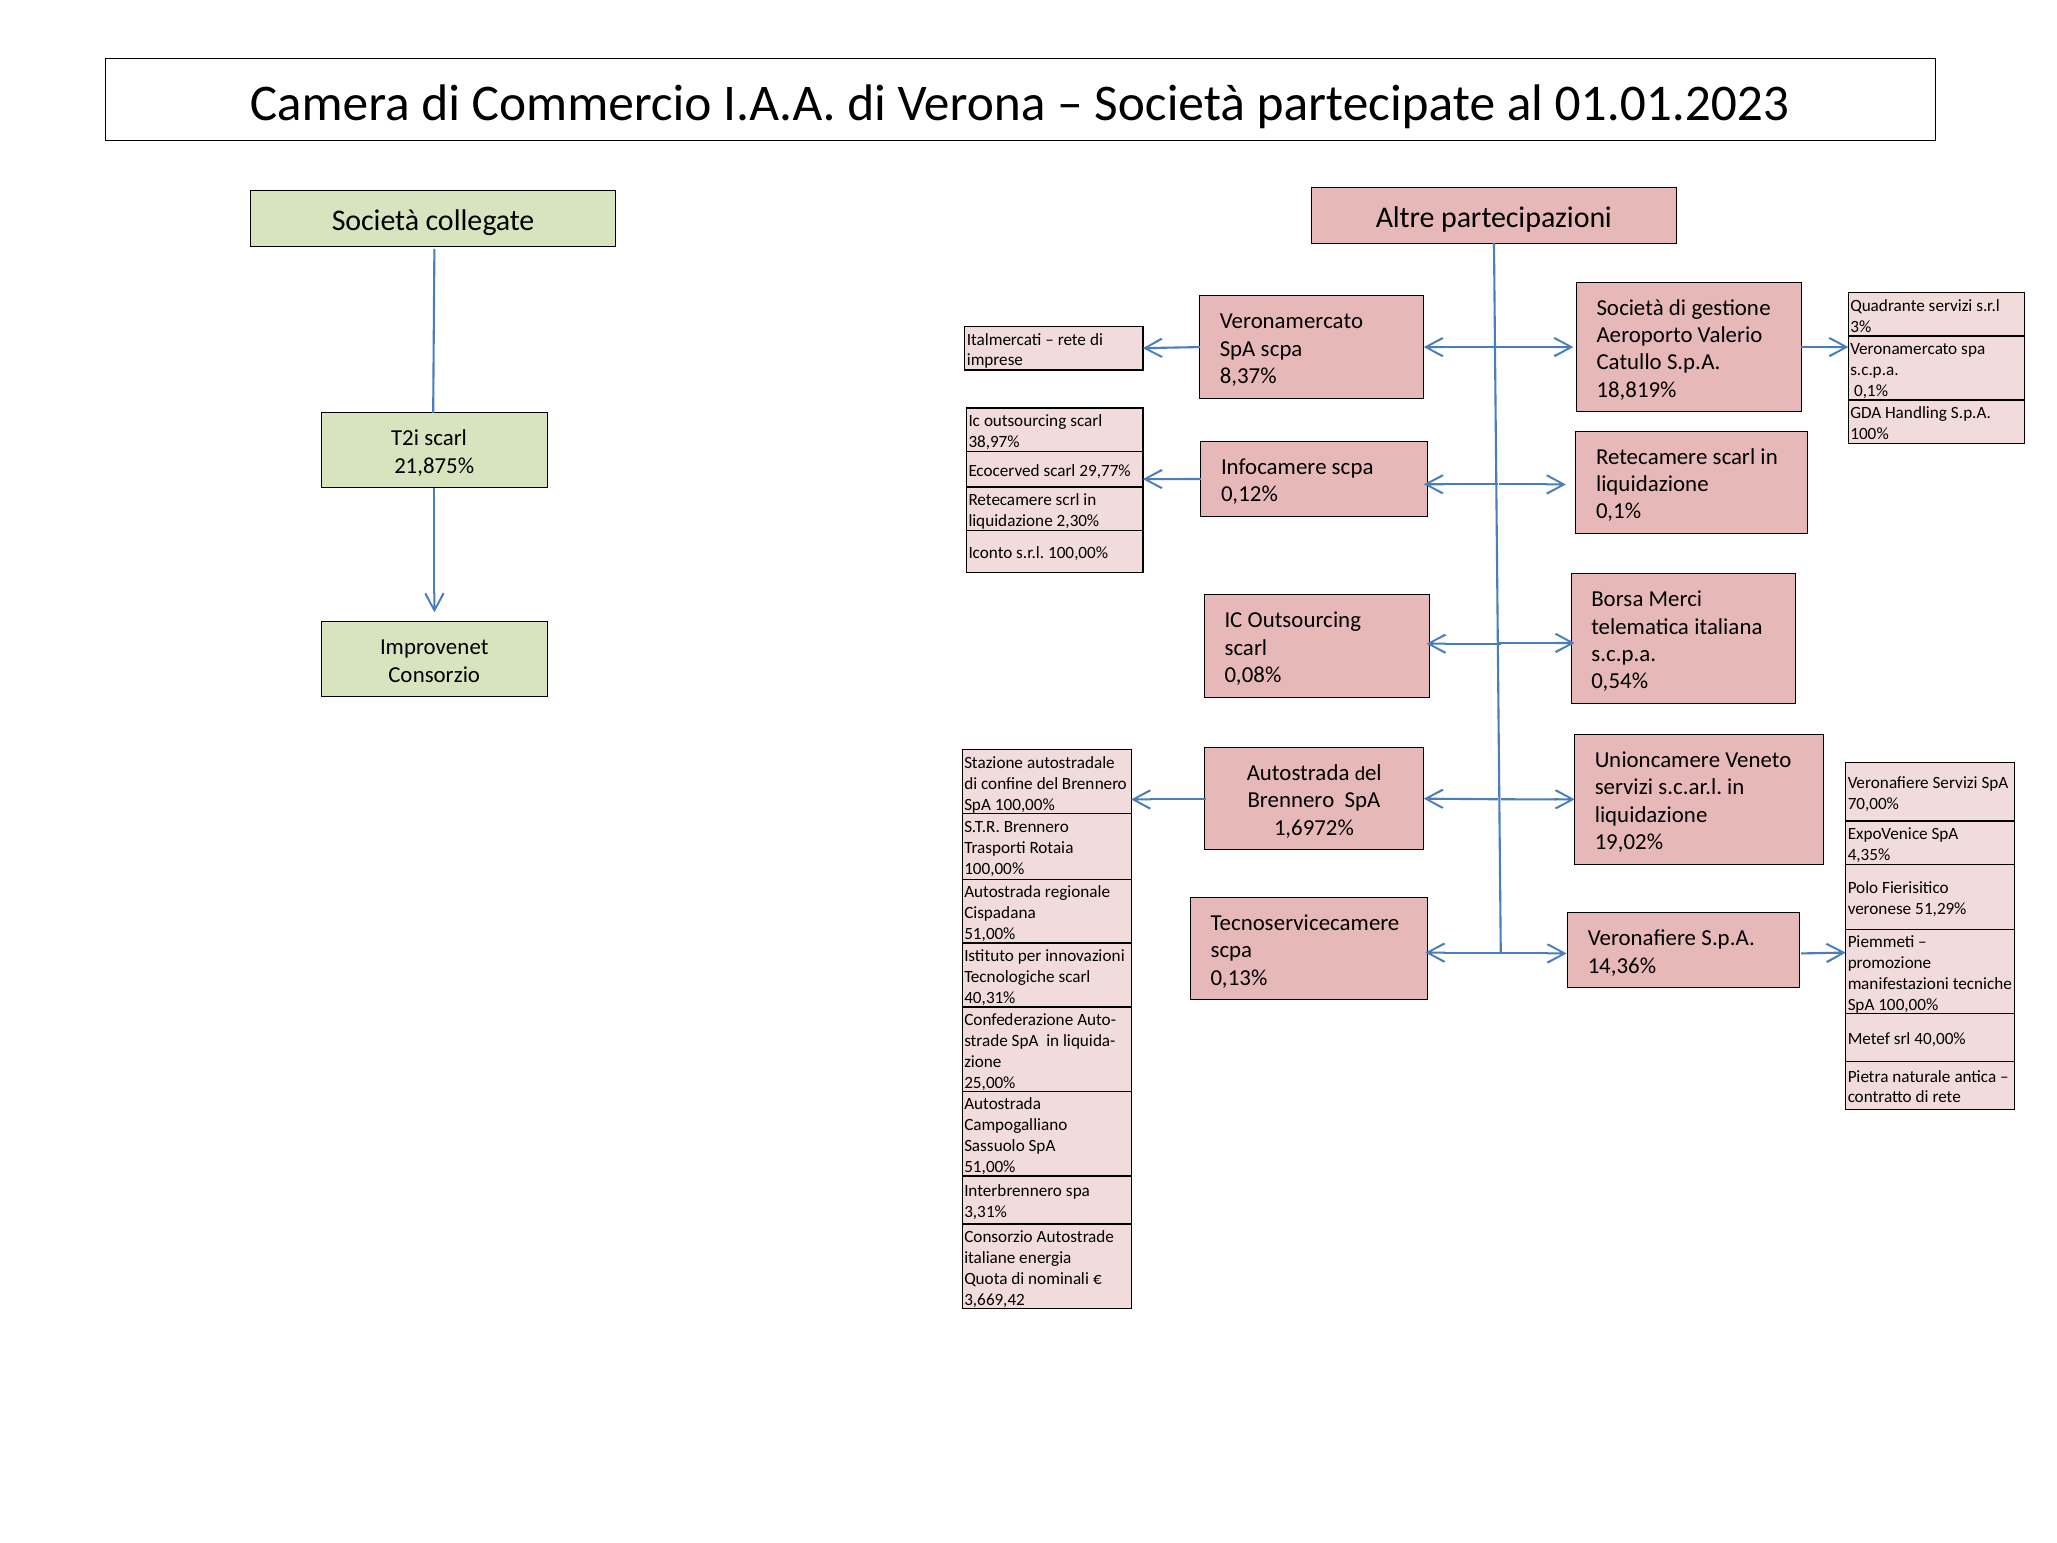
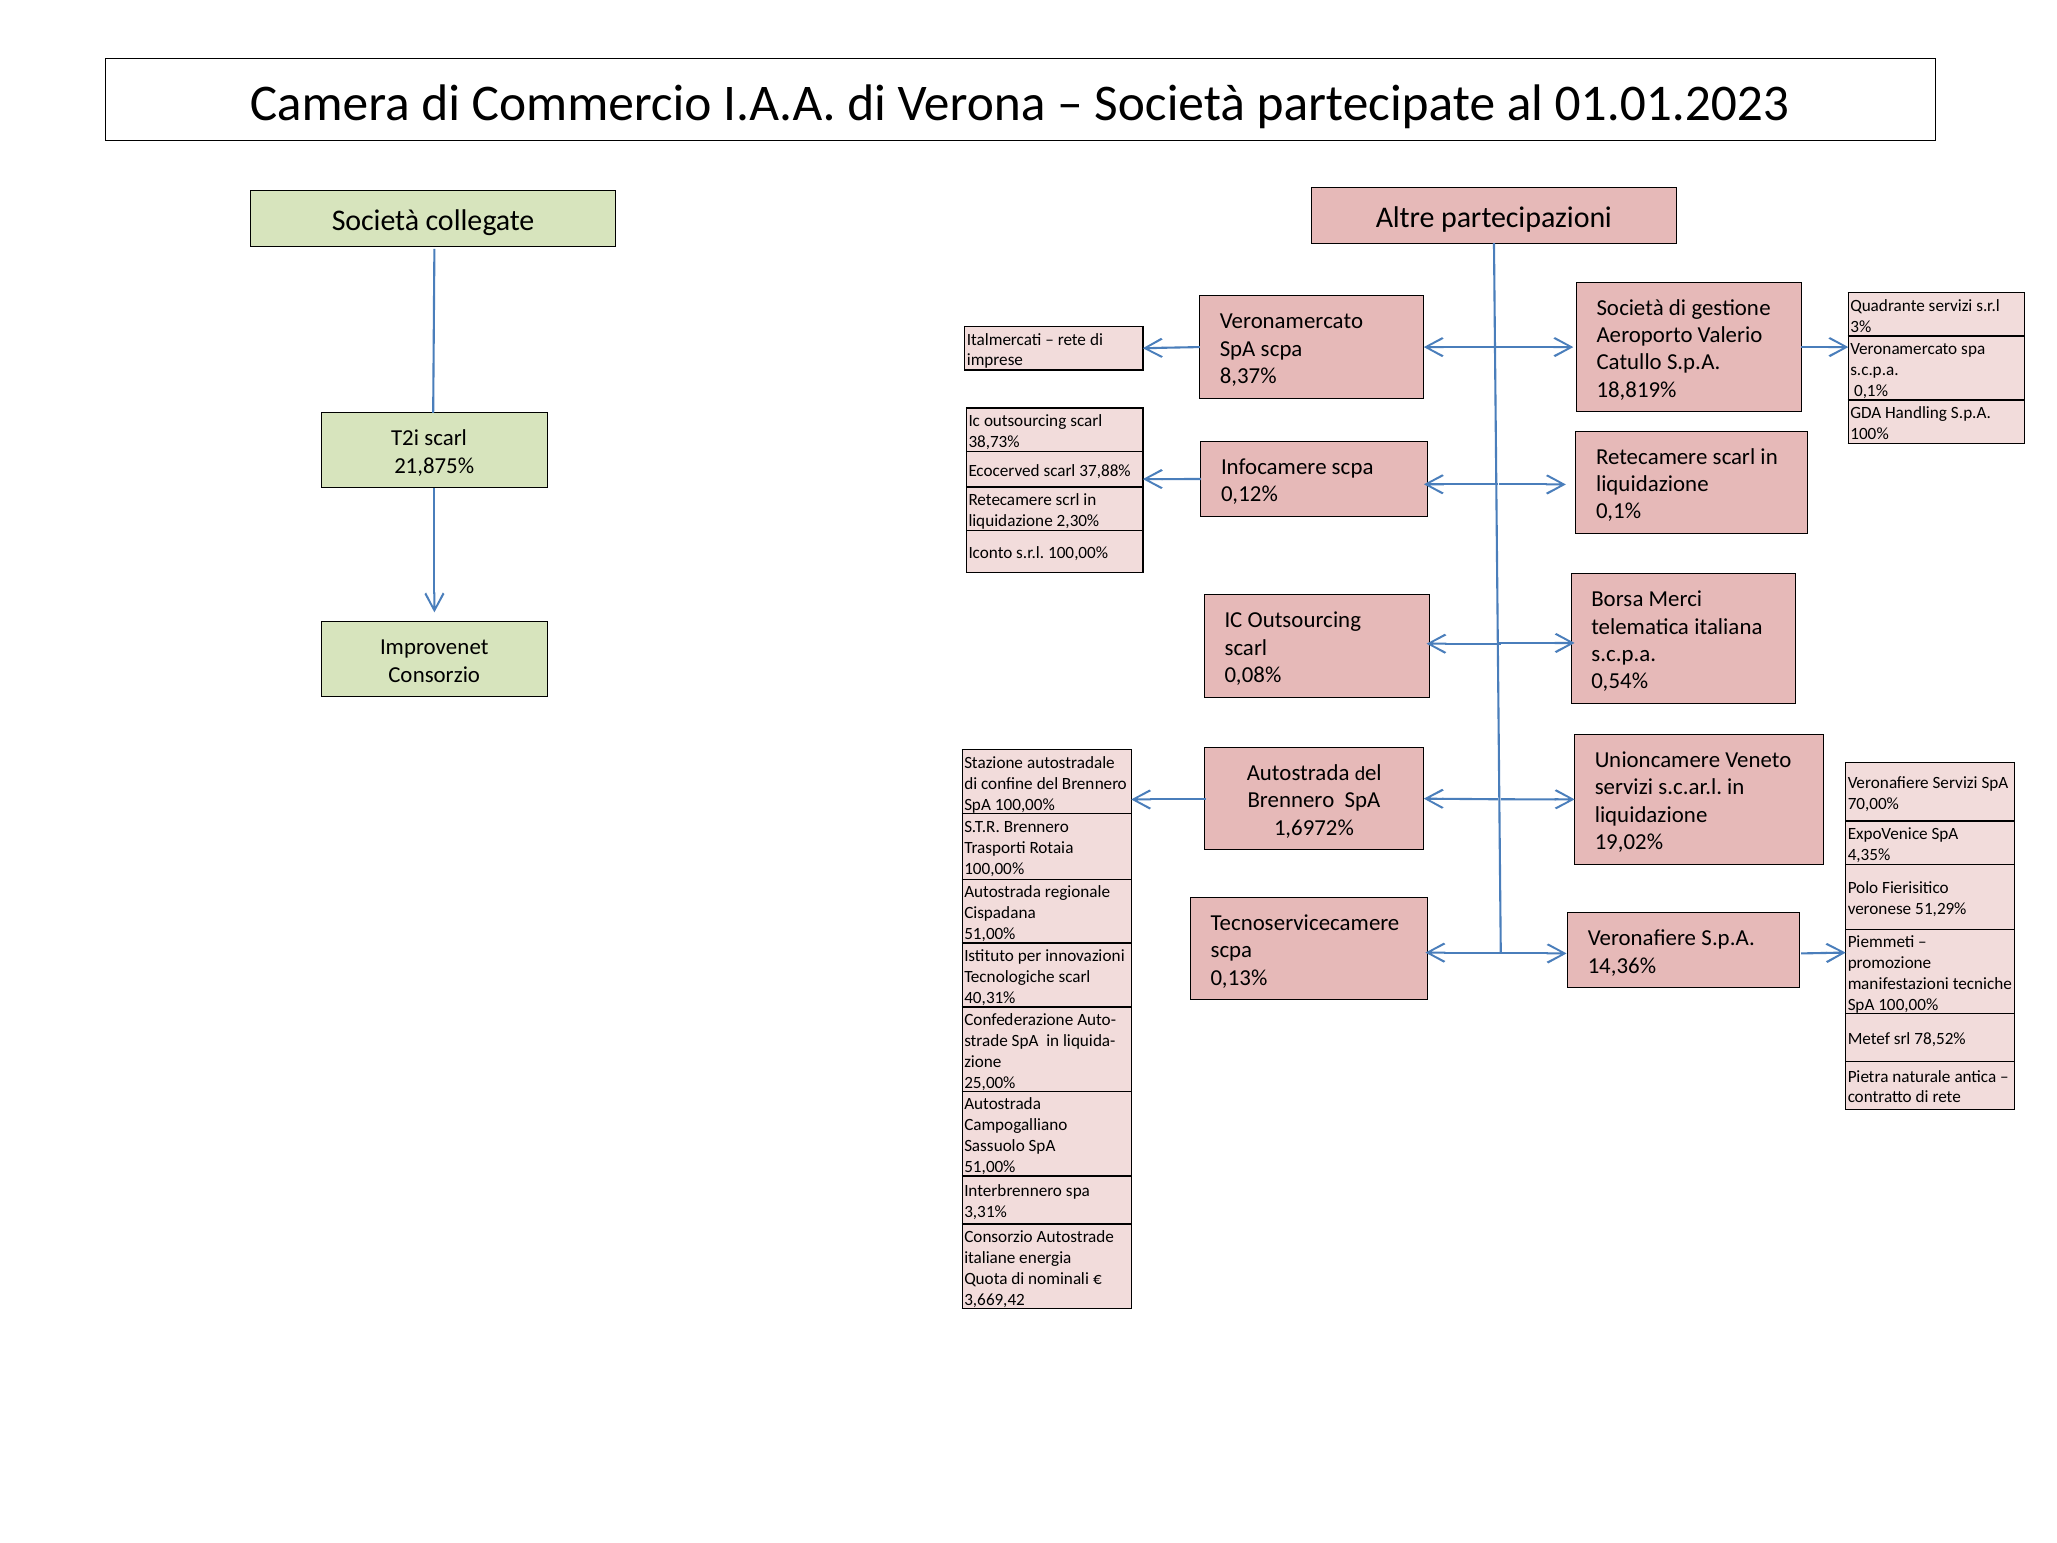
38,97%: 38,97% -> 38,73% (994, 442)
29,77%: 29,77% -> 37,88% (1105, 470)
40,00%: 40,00% -> 78,52% (1940, 1039)
